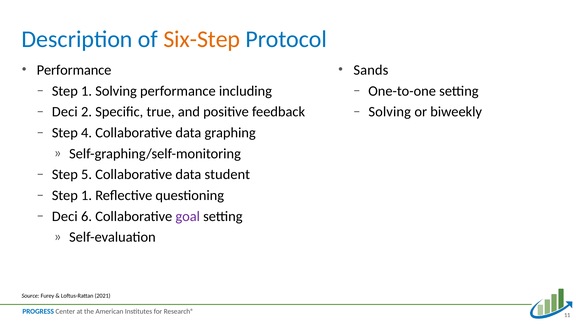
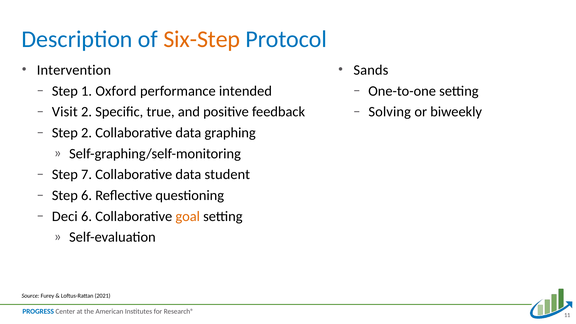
Performance: Performance -> Intervention (74, 70)
1 Solving: Solving -> Oxford (116, 91)
including: including -> intended (245, 91)
Deci: Deci -> Visit (65, 112)
Step 4: 4 -> 2 (87, 133)
5: 5 -> 7 (87, 175)
1: 1 -> 6 (87, 195)
goal colour: purple -> orange (188, 216)
